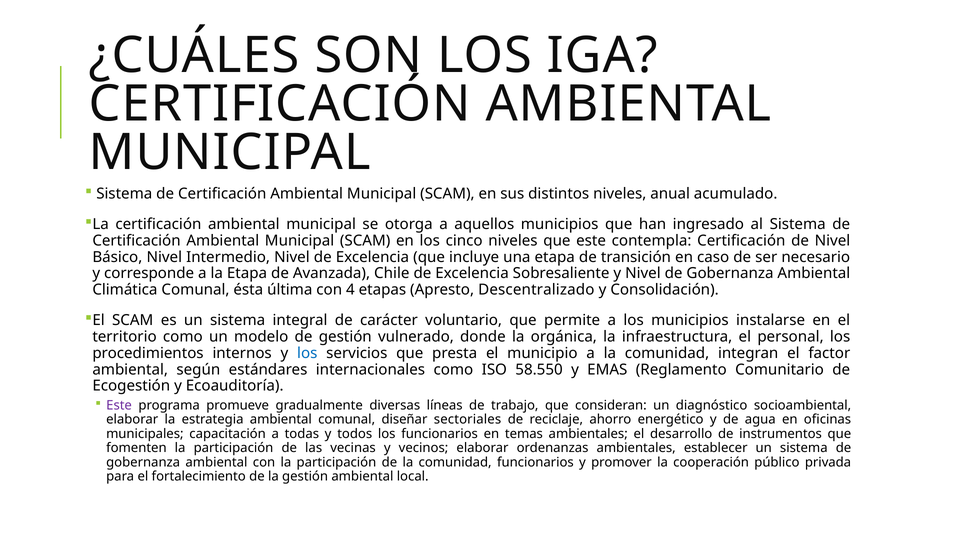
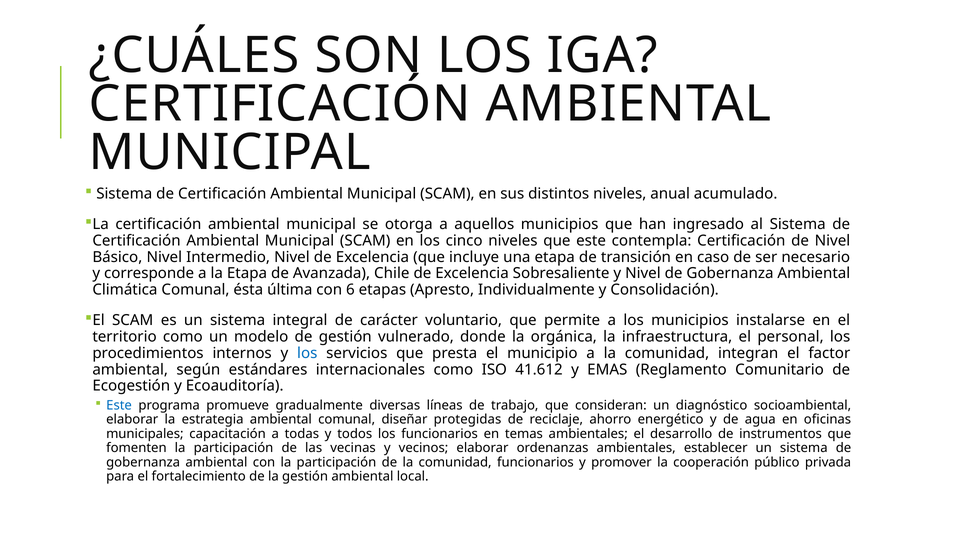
4: 4 -> 6 (350, 290)
Descentralizado: Descentralizado -> Individualmente (536, 290)
58.550: 58.550 -> 41.612 (539, 369)
Este colour: purple -> blue (119, 405)
sectoriales: sectoriales -> protegidas (468, 419)
